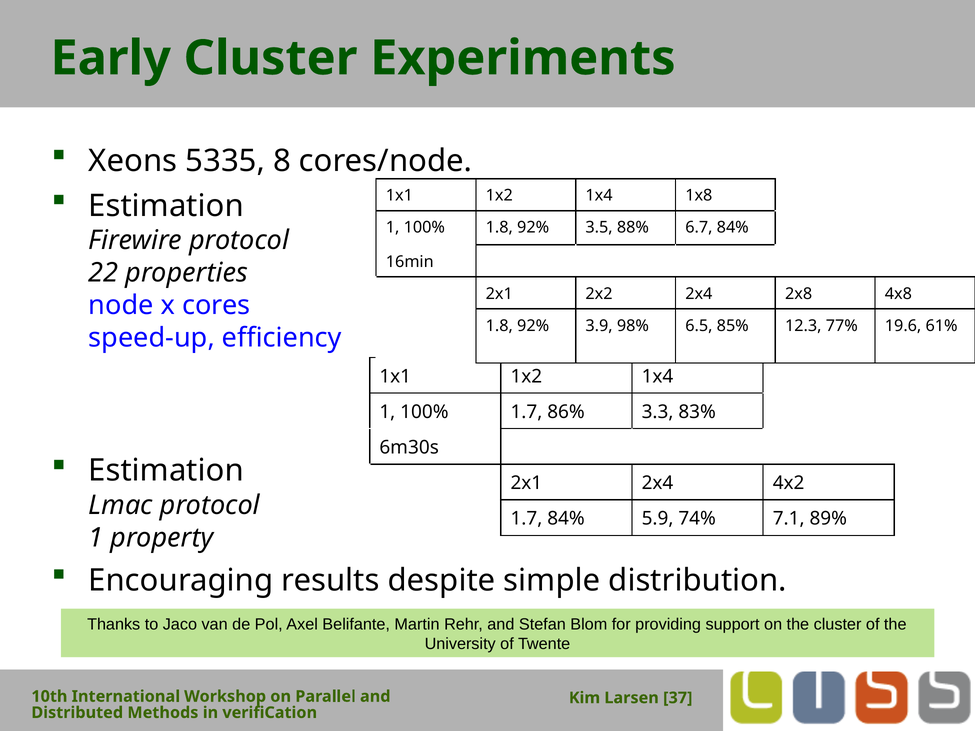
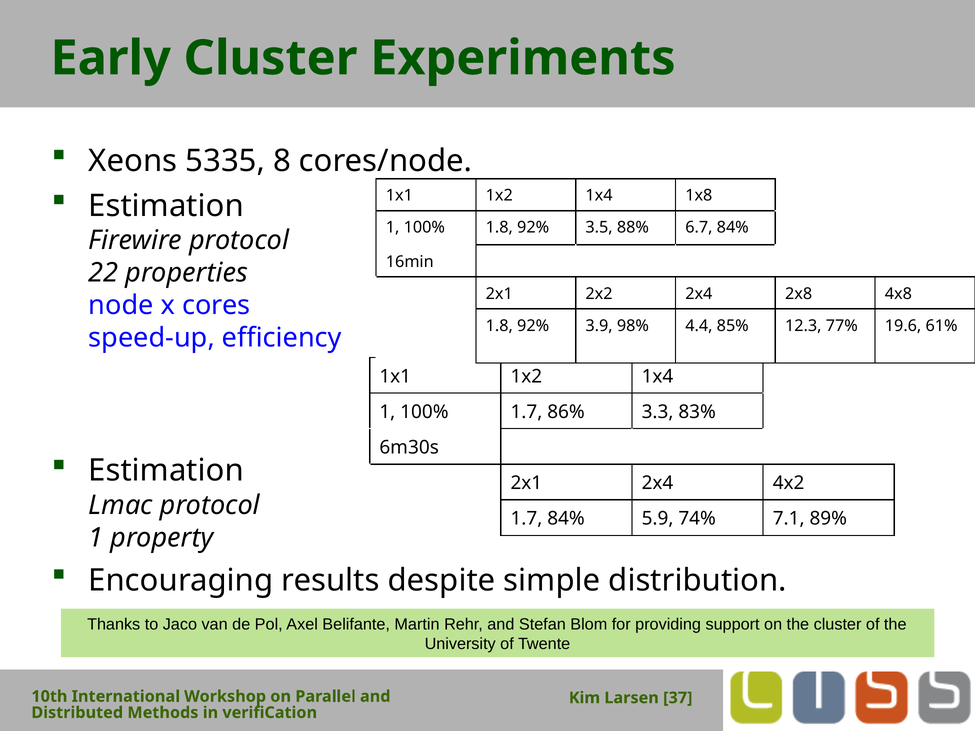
6.5: 6.5 -> 4.4 (699, 326)
